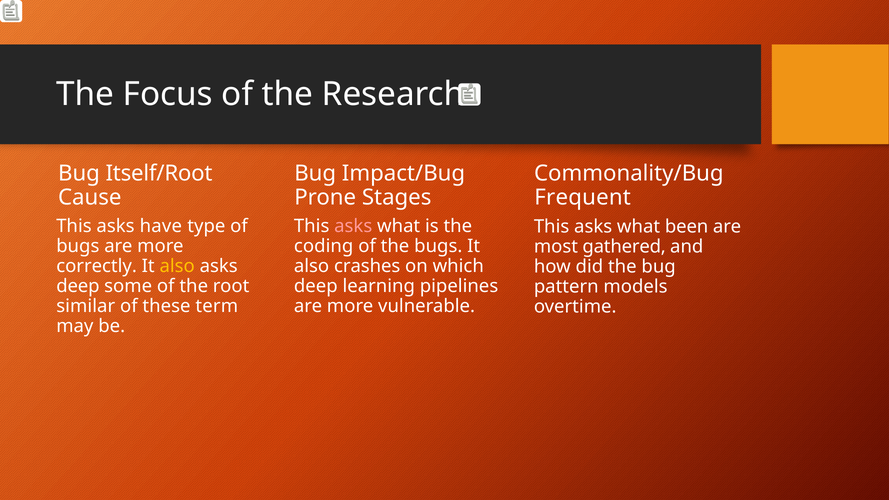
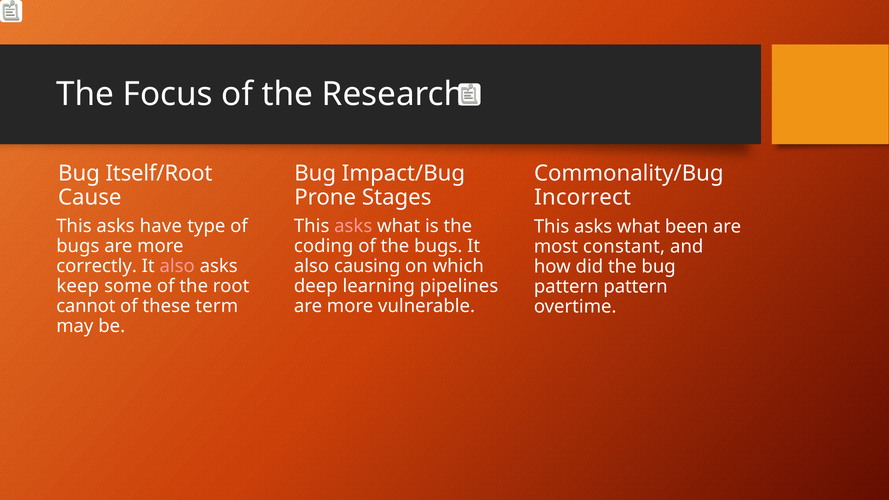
Frequent: Frequent -> Incorrect (583, 197)
gathered: gathered -> constant (624, 247)
also colour: yellow -> pink (177, 266)
crashes: crashes -> causing (367, 266)
deep: deep -> keep (78, 286)
pattern models: models -> pattern (636, 287)
similar: similar -> cannot (86, 306)
